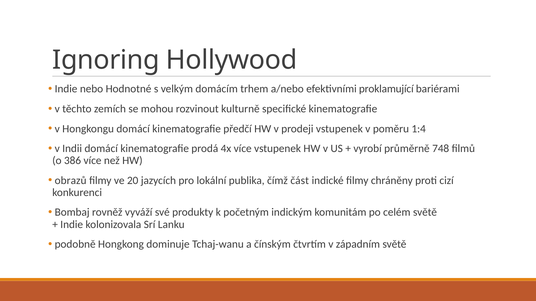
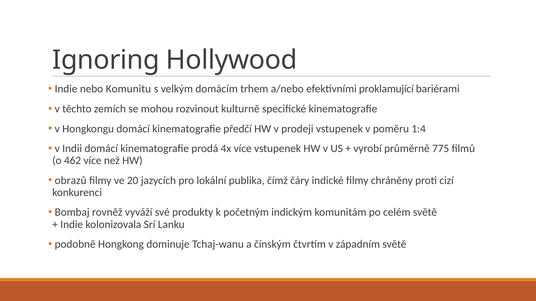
Hodnotné: Hodnotné -> Komunitu (128, 89)
748: 748 -> 775 (441, 149)
386: 386 -> 462 (73, 161)
část: část -> čáry (300, 181)
